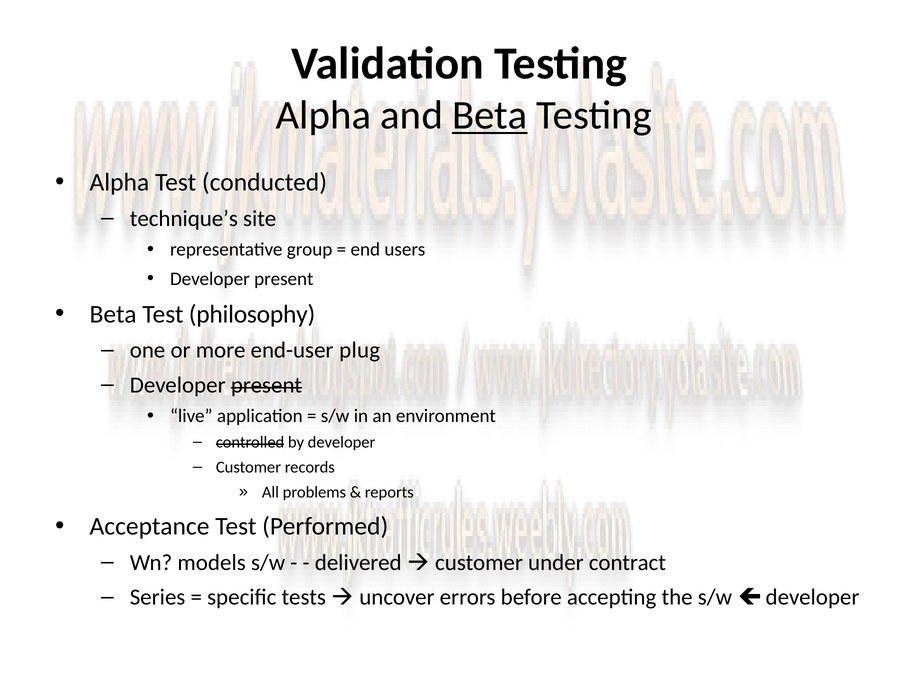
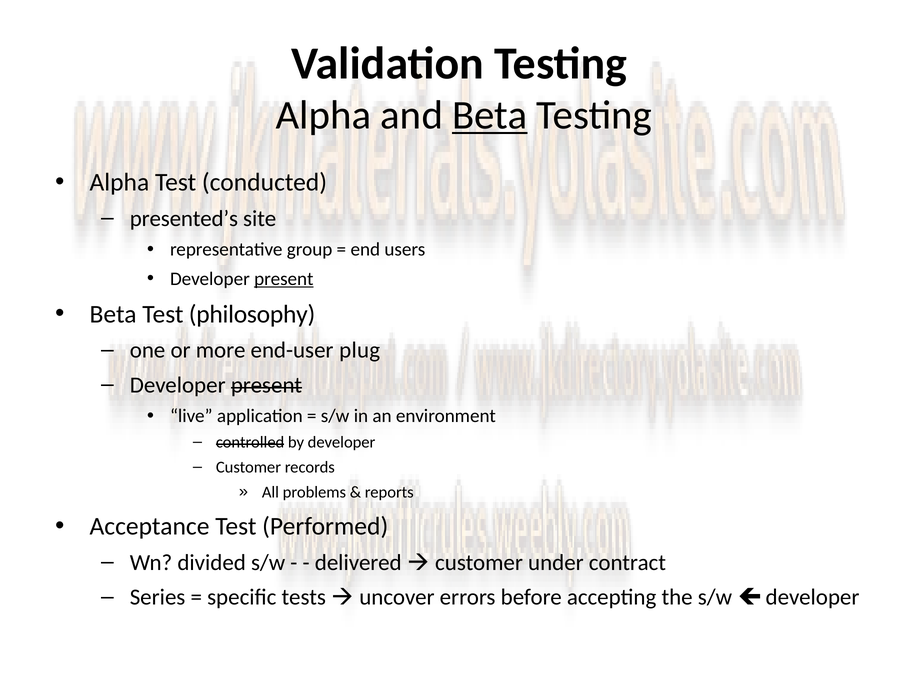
technique’s: technique’s -> presented’s (184, 219)
present underline: none -> present (284, 279)
models: models -> divided (212, 563)
